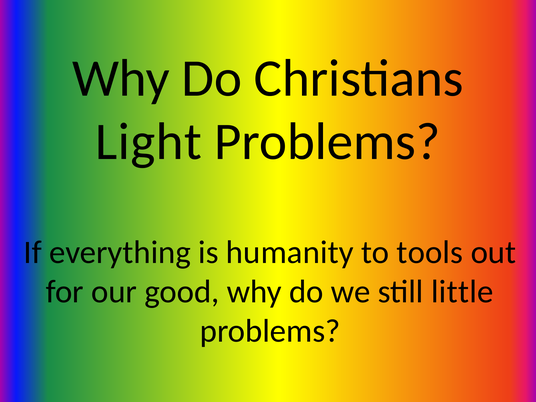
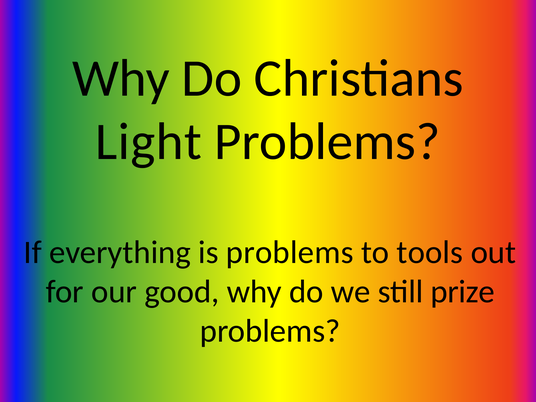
is humanity: humanity -> problems (290, 252)
little: little -> prize (463, 292)
